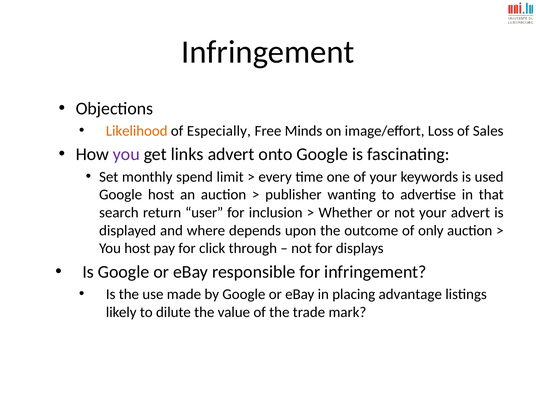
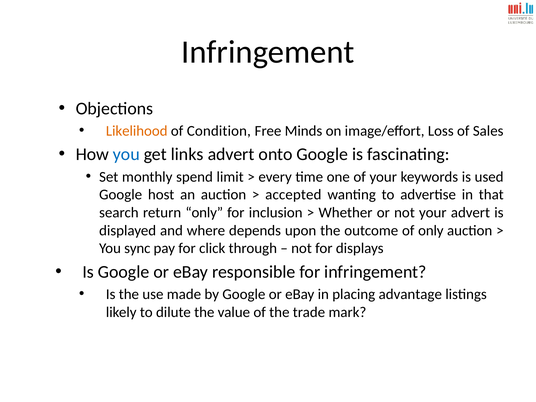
Especially: Especially -> Condition (219, 131)
you colour: purple -> blue (126, 154)
publisher: publisher -> accepted (293, 195)
return user: user -> only (204, 213)
You host: host -> sync (137, 248)
